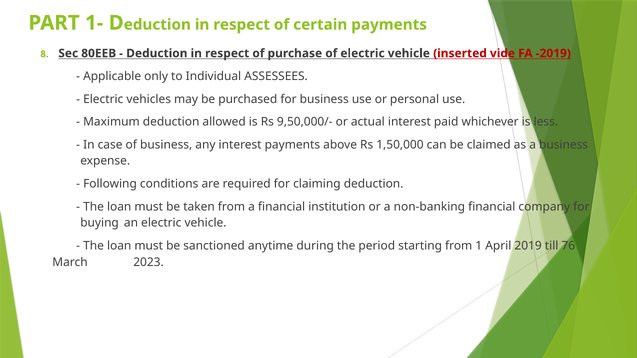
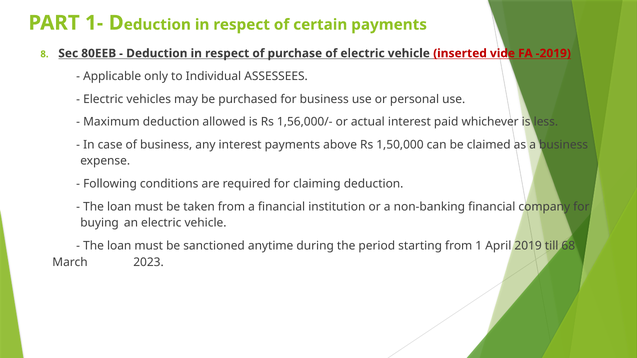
9,50,000/-: 9,50,000/- -> 1,56,000/- (305, 122)
76: 76 -> 68 (568, 246)
